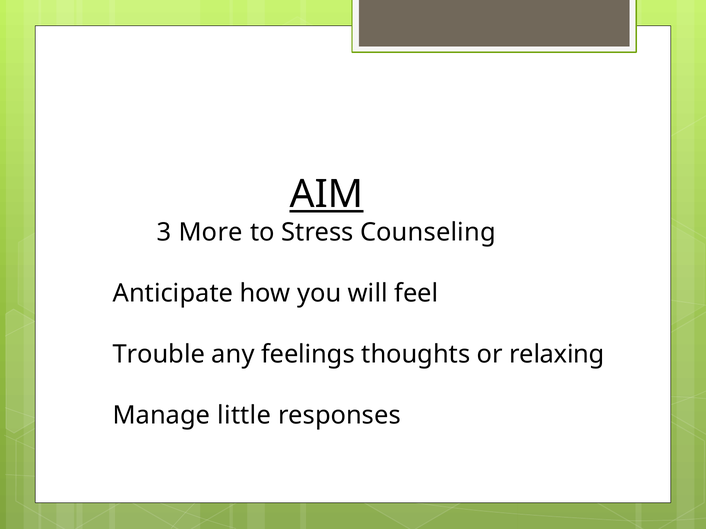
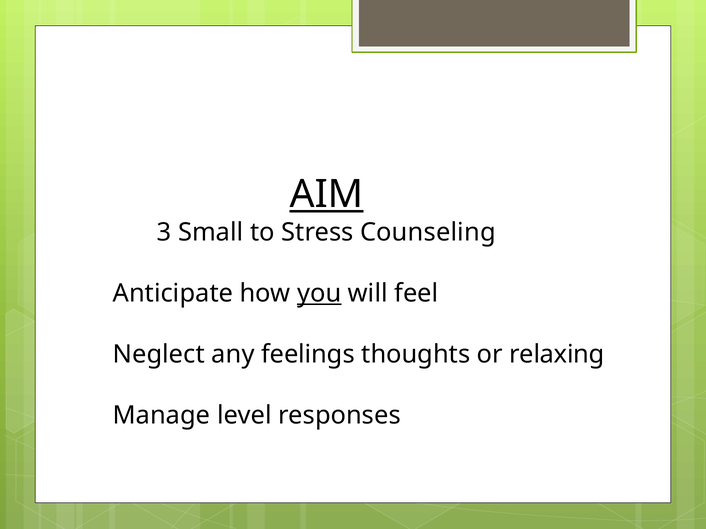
More: More -> Small (211, 232)
you underline: none -> present (319, 293)
Trouble: Trouble -> Neglect (159, 355)
little: little -> level (244, 416)
